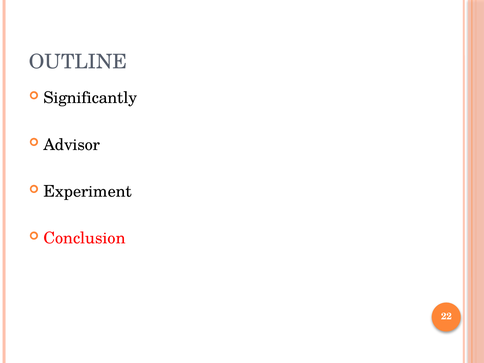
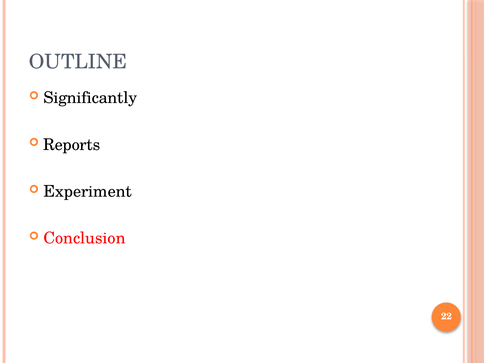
Advisor: Advisor -> Reports (72, 145)
